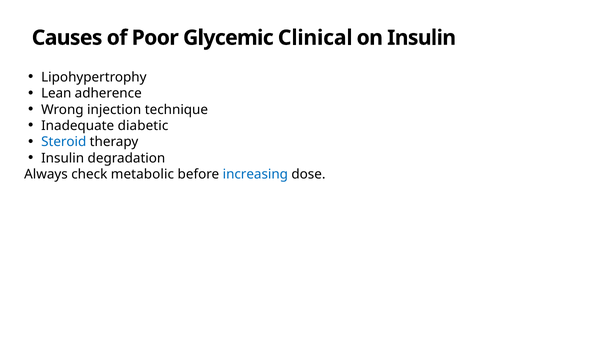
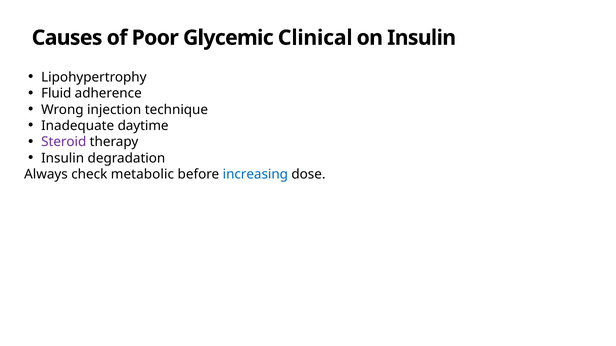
Lean: Lean -> Fluid (56, 94)
diabetic: diabetic -> daytime (143, 126)
Steroid colour: blue -> purple (64, 142)
